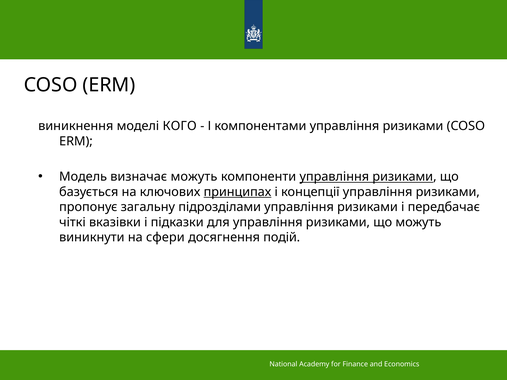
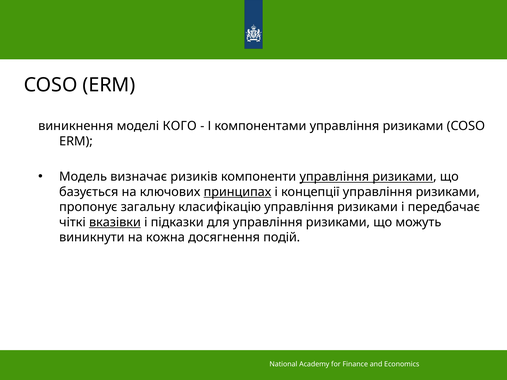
визначає можуть: можуть -> ризиків (194, 177)
підрозділами: підрозділами -> класифікацію (220, 207)
вказівки underline: none -> present (115, 222)
сфери: сфери -> кожна (165, 238)
